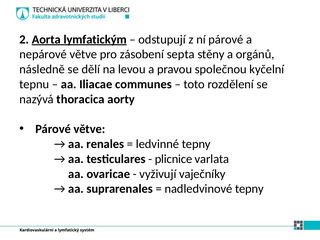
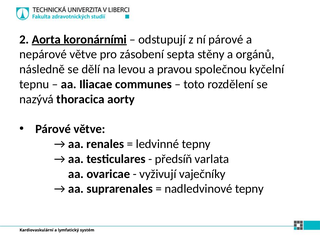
lymfatickým: lymfatickým -> koronárními (95, 39)
plicnice: plicnice -> předsíň (174, 159)
